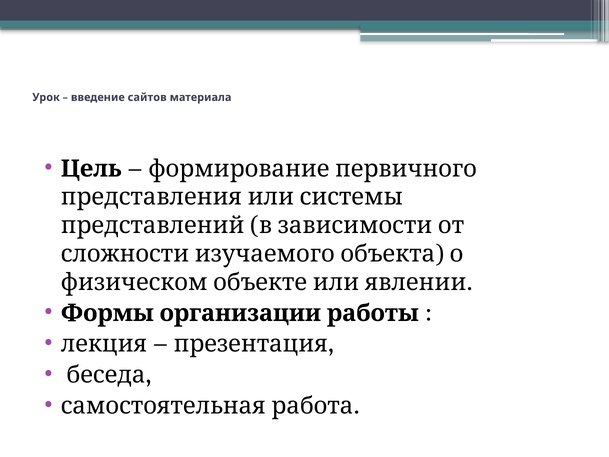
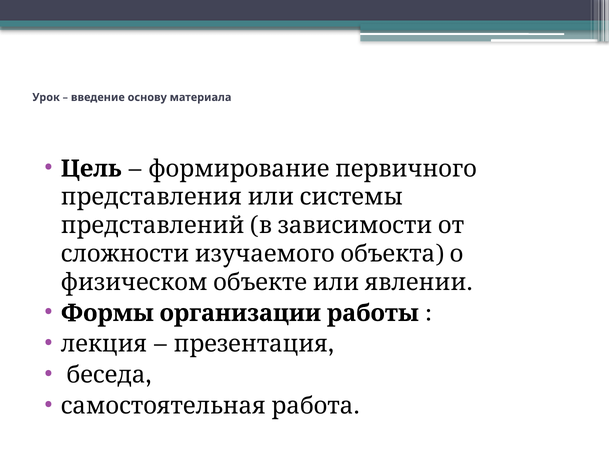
сайтов: сайтов -> основу (147, 97)
